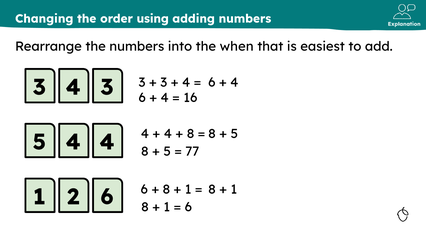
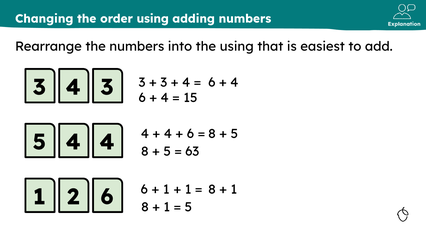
the when: when -> using (237, 46)
16: 16 -> 15 (190, 98)
8: 8 -> 6 (190, 134)
77: 77 -> 63 (192, 151)
8: 8 -> 1 (166, 189)
6: 6 -> 5 (188, 207)
